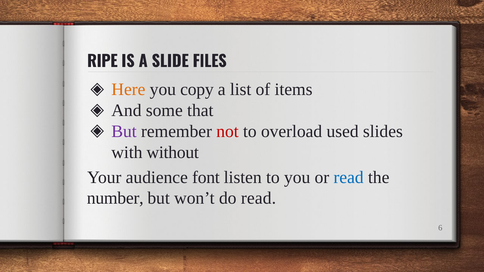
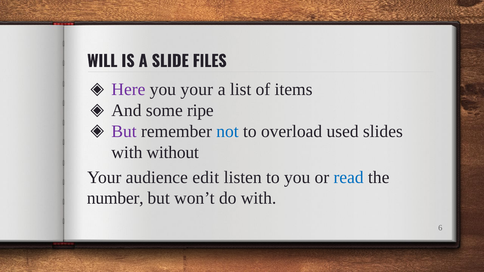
RIPE: RIPE -> WILL (102, 62)
Here colour: orange -> purple (128, 90)
you copy: copy -> your (197, 90)
that: that -> ripe (200, 110)
not colour: red -> blue (227, 131)
font: font -> edit (206, 177)
do read: read -> with (259, 198)
